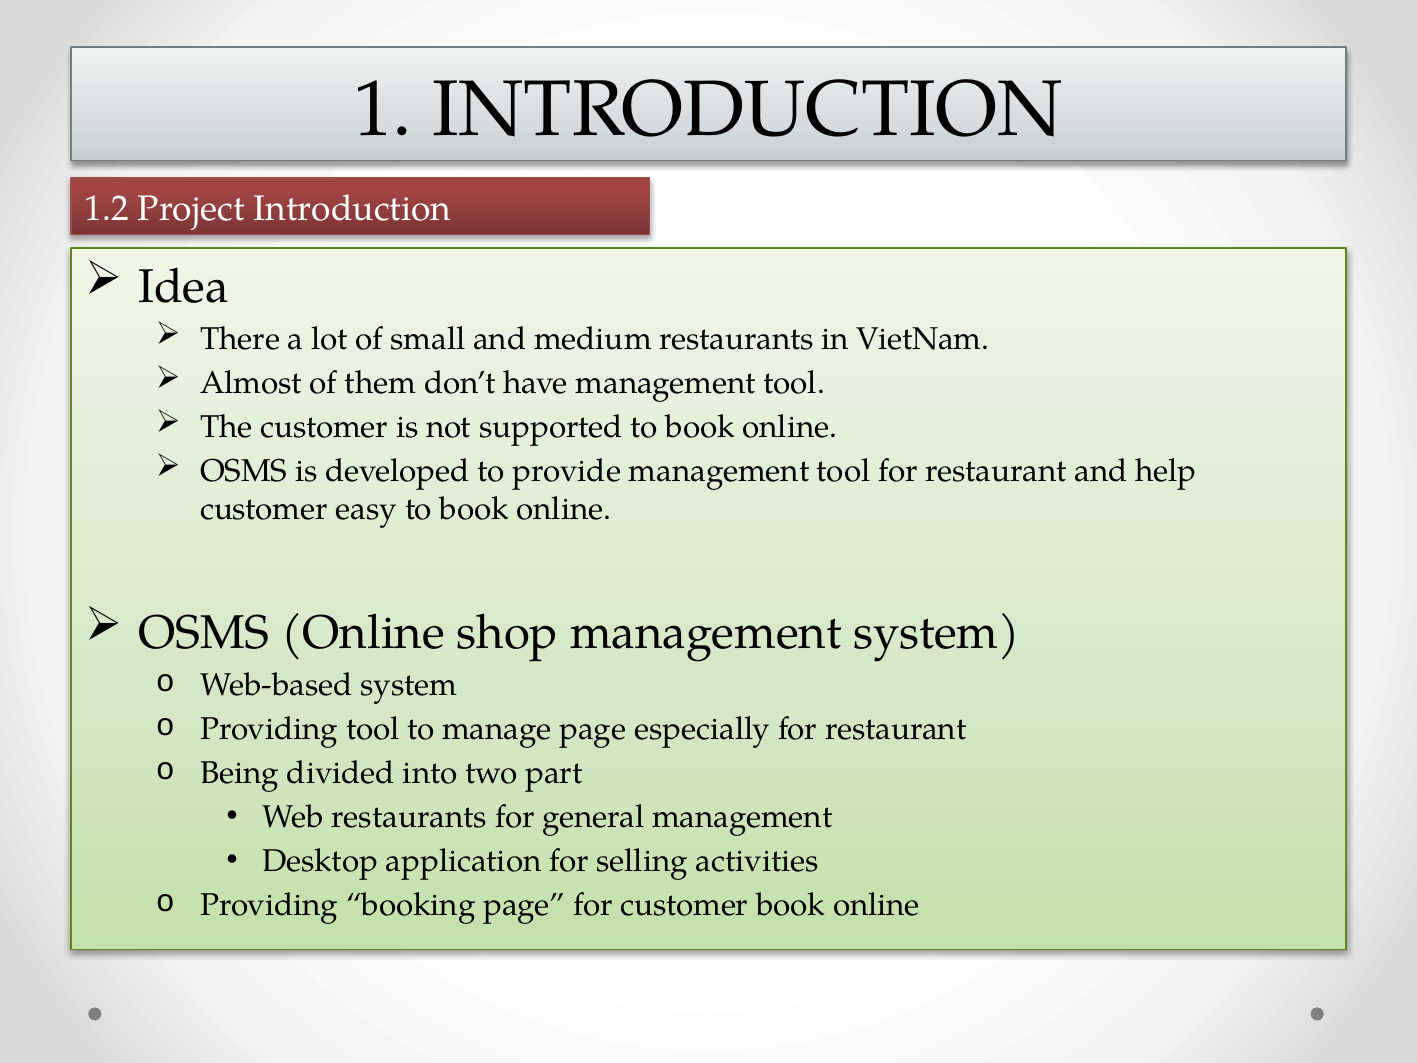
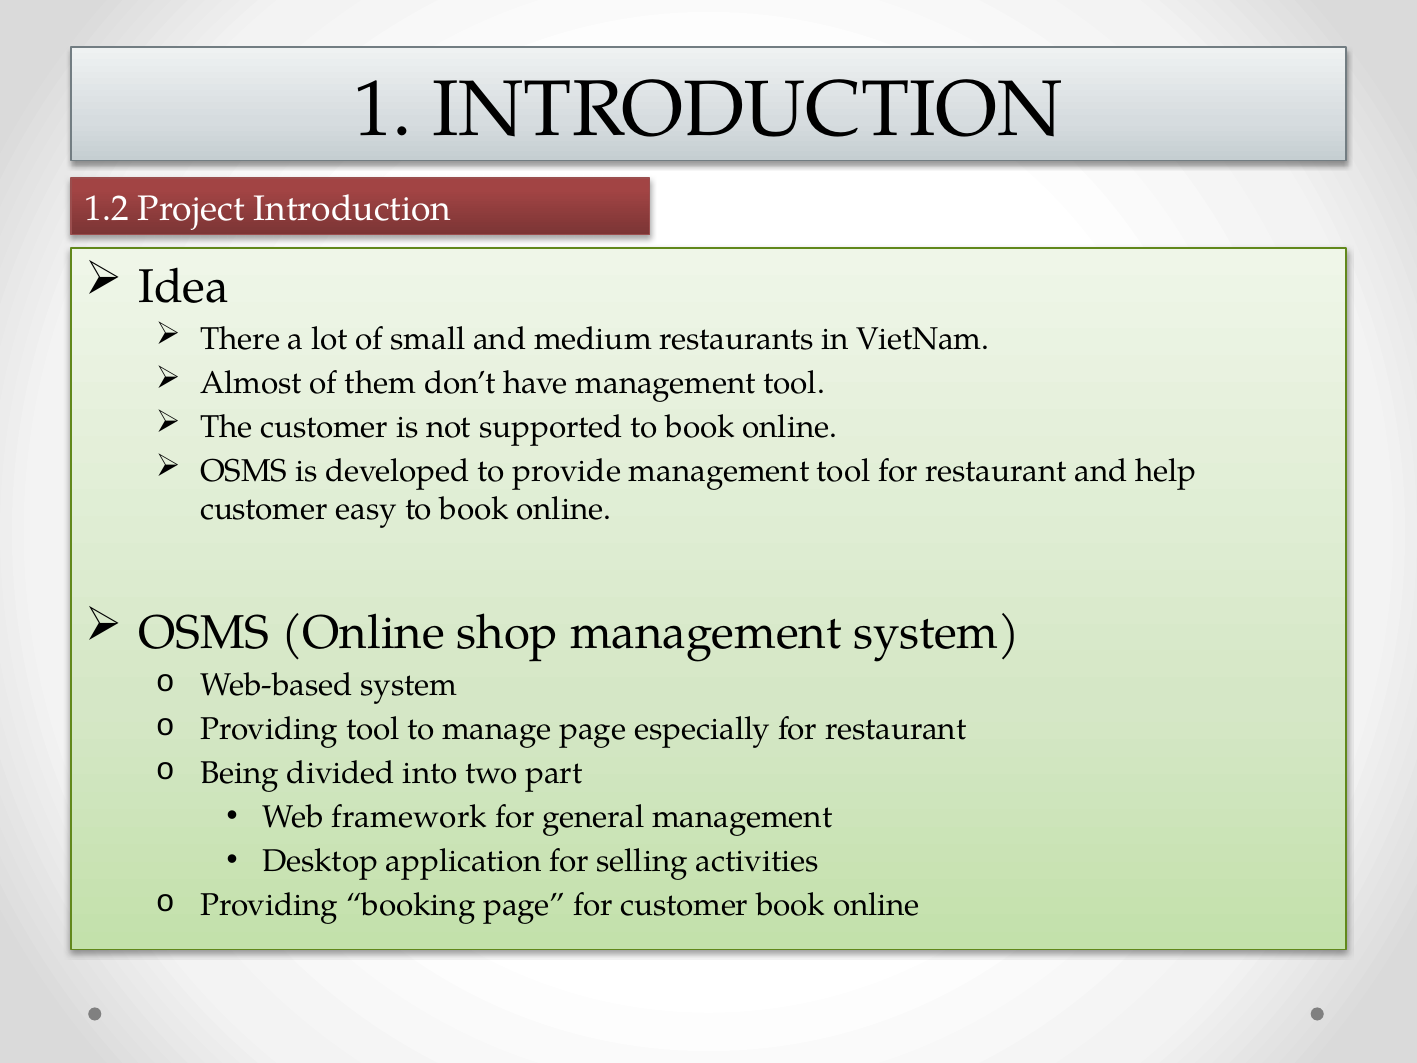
Web restaurants: restaurants -> framework (409, 817)
